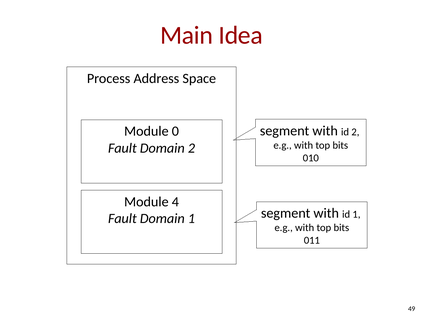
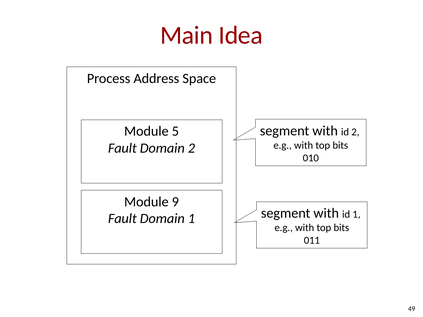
0: 0 -> 5 (175, 131)
4: 4 -> 9 (175, 202)
